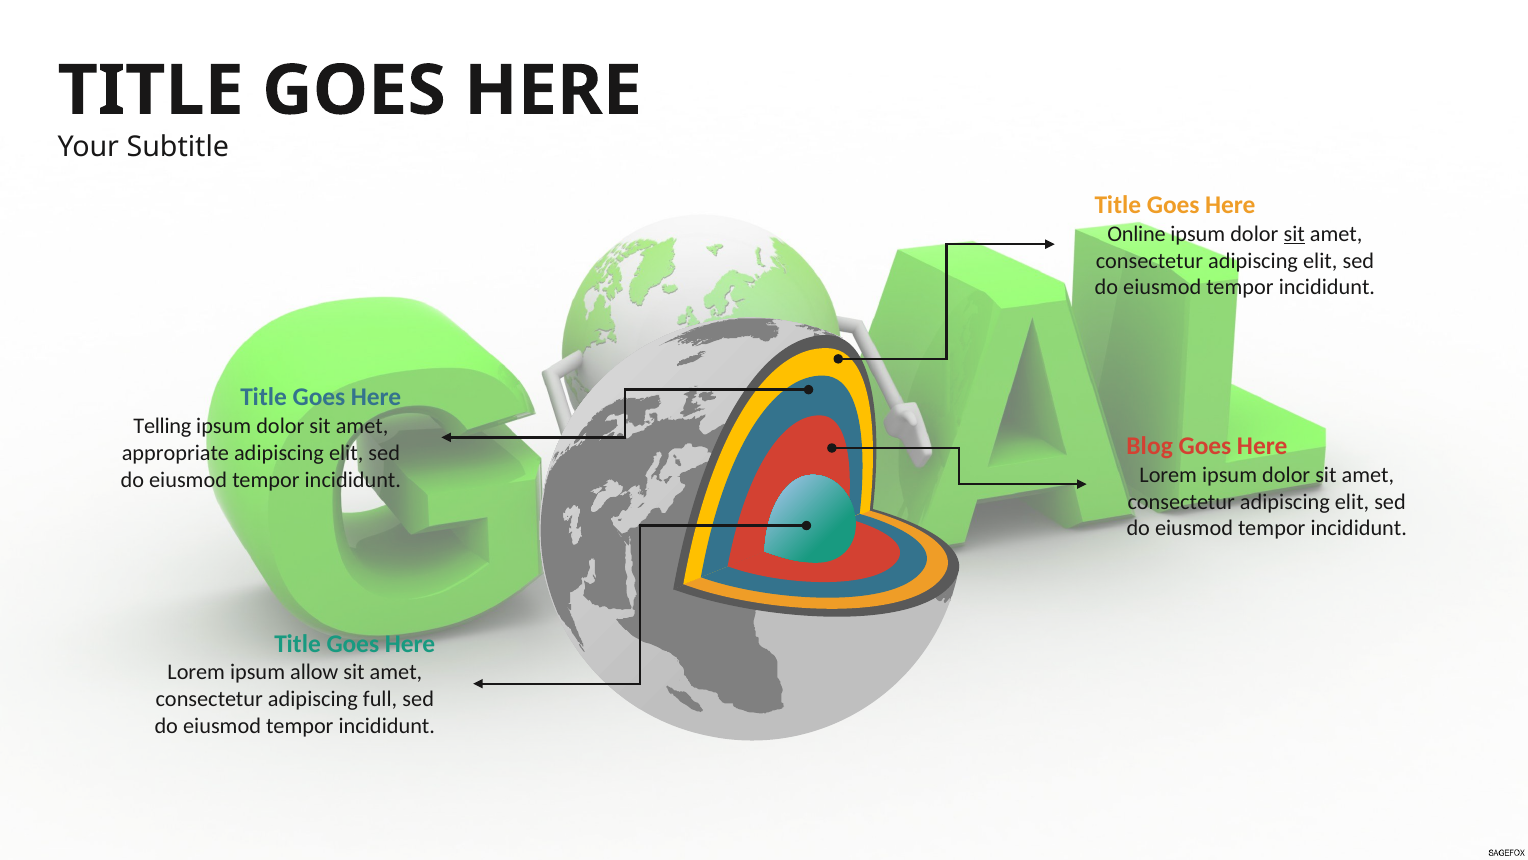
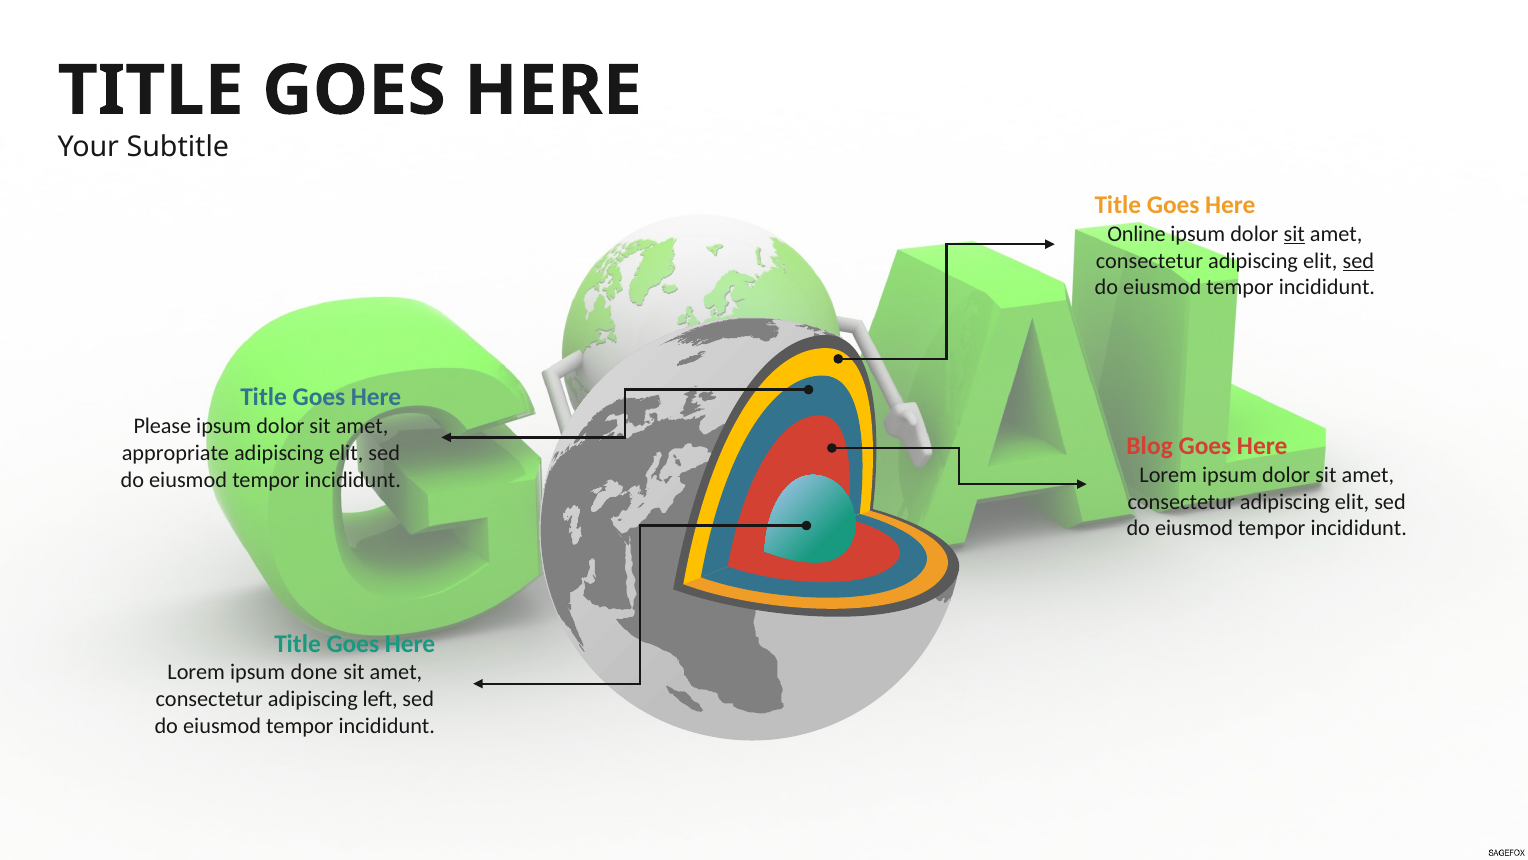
sed underline: none -> present (1358, 261)
Telling: Telling -> Please (162, 426)
allow: allow -> done (314, 672)
full: full -> left (380, 699)
